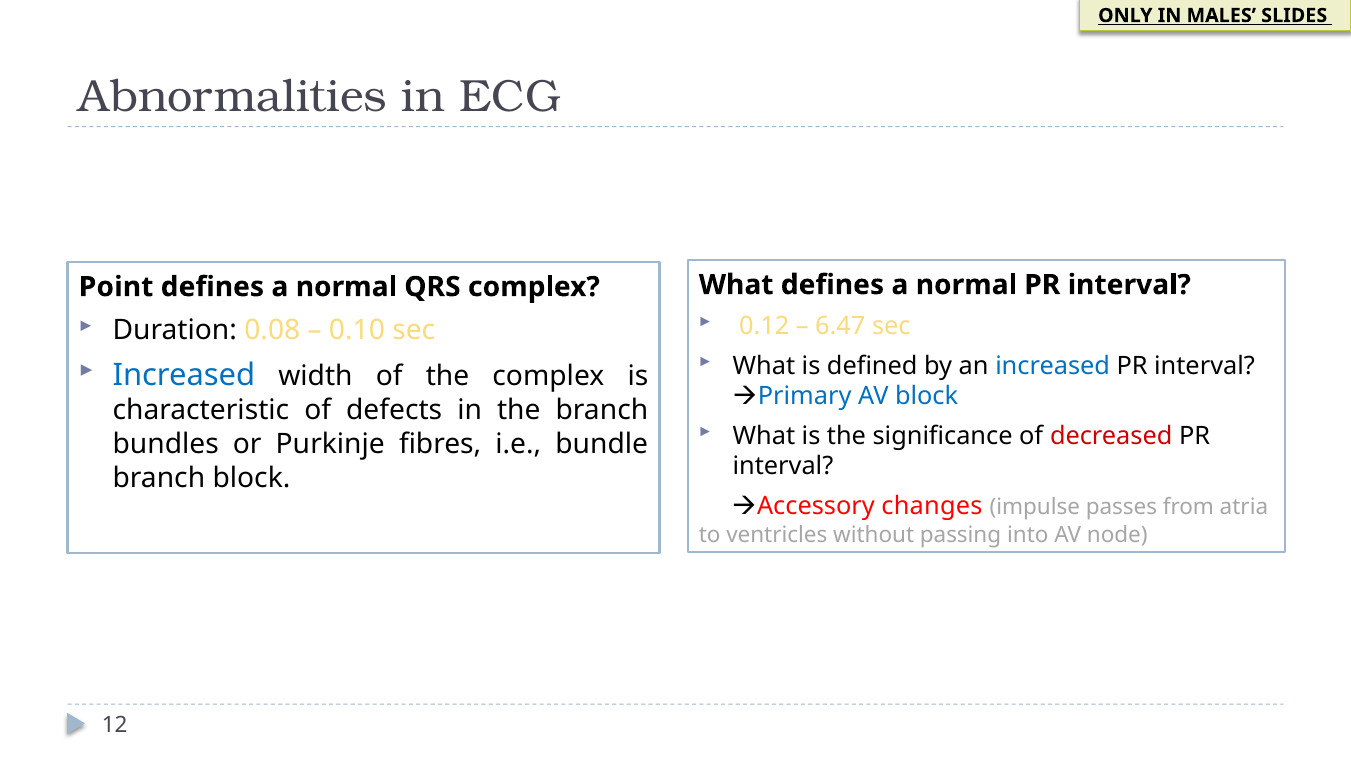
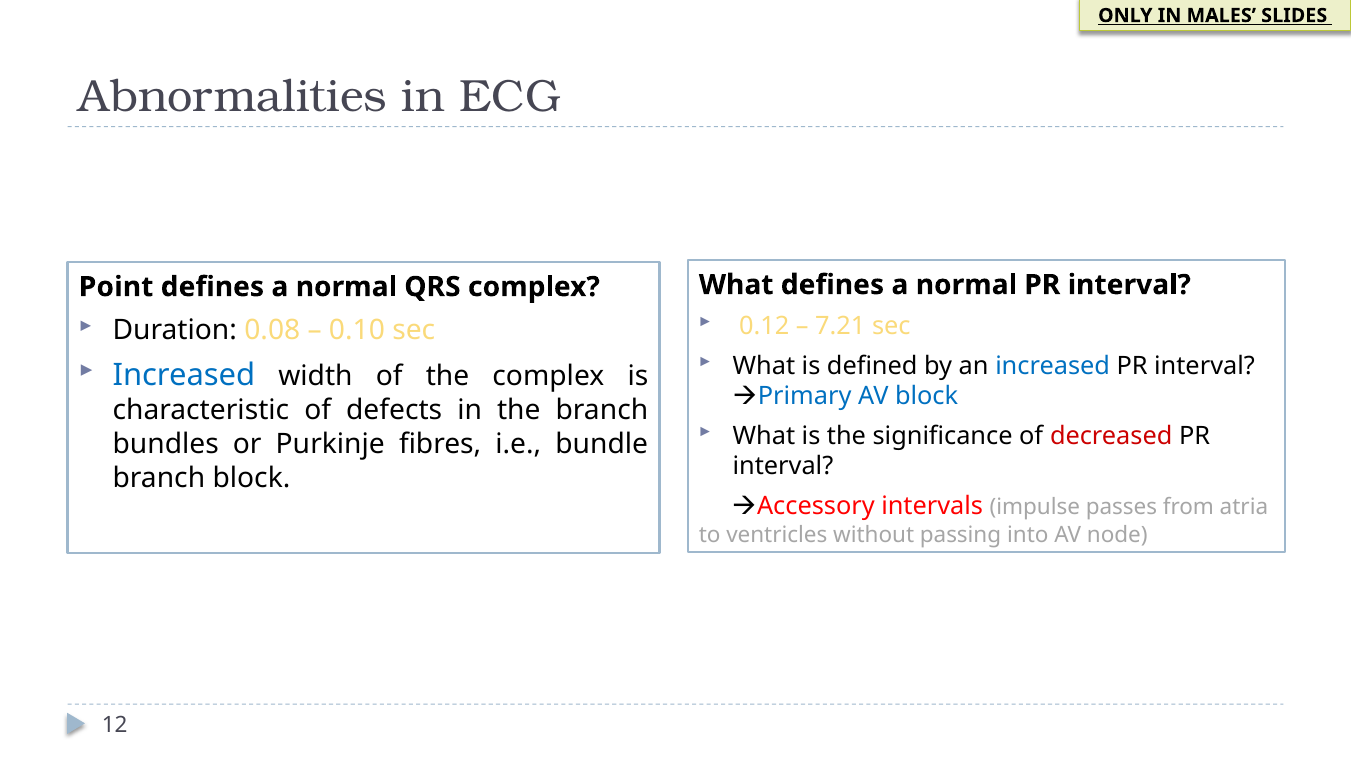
6.47: 6.47 -> 7.21 (840, 326)
changes: changes -> intervals (932, 506)
